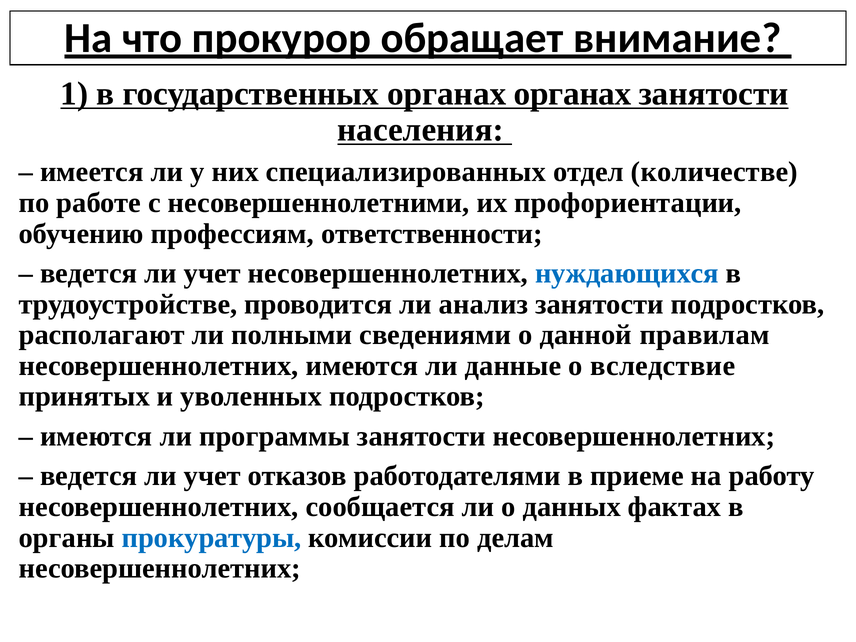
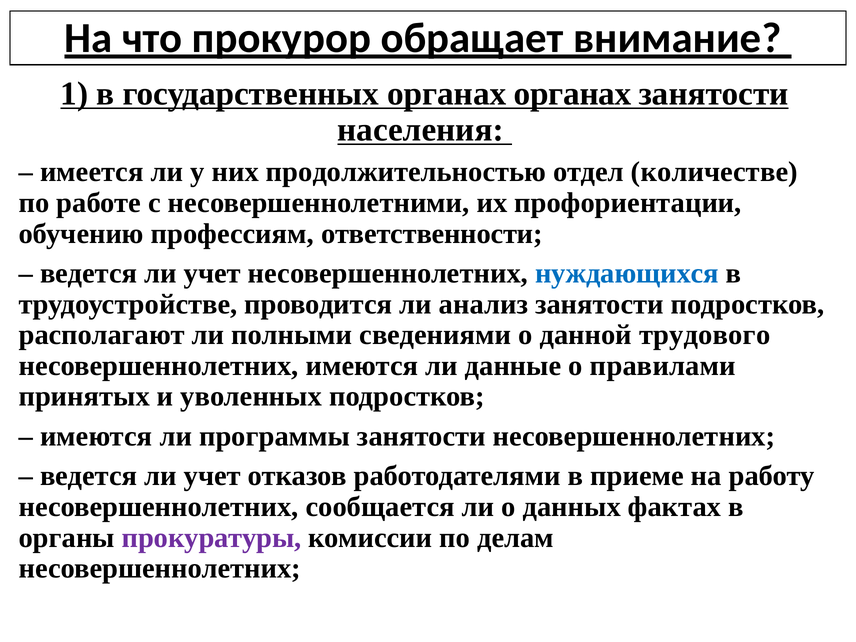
специализированных: специализированных -> продолжительностью (406, 172)
правилам: правилам -> трудового (705, 335)
вследствие: вследствие -> правилами (663, 366)
прокуратуры colour: blue -> purple (212, 538)
